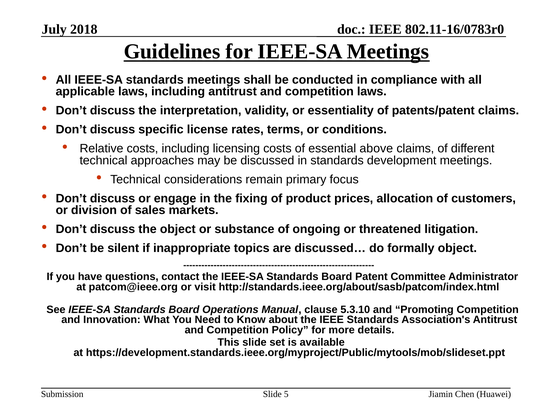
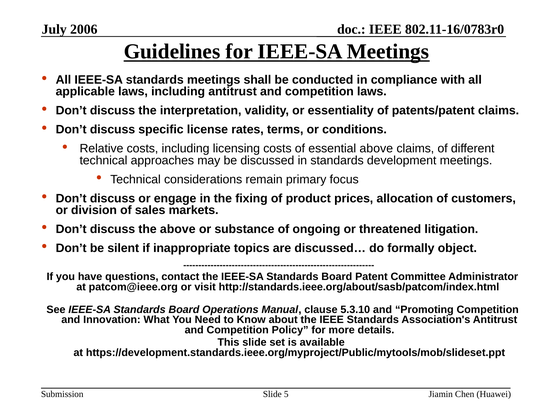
2018: 2018 -> 2006 (84, 29)
the object: object -> above (178, 229)
